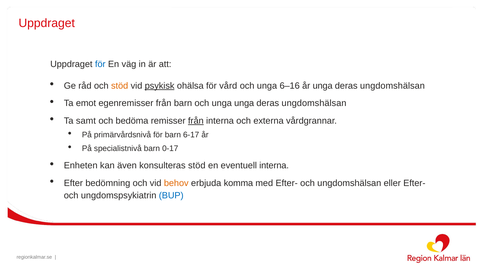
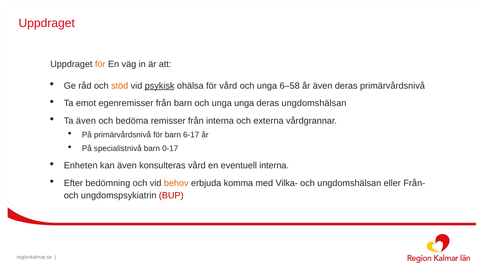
för colour: blue -> orange (100, 64)
6–16: 6–16 -> 6–58 (290, 86)
år unga: unga -> även (323, 86)
ungdomshälsan: ungdomshälsan -> primärvårdsnivå (392, 86)
Ta samt: samt -> även (86, 121)
från underline: present -> none (196, 121)
konsulteras stöd: stöd -> vård (197, 165)
med Efter-: Efter- -> Vilka- (287, 183)
eller Efter-: Efter- -> Från- (414, 183)
BUP colour: blue -> red (171, 195)
